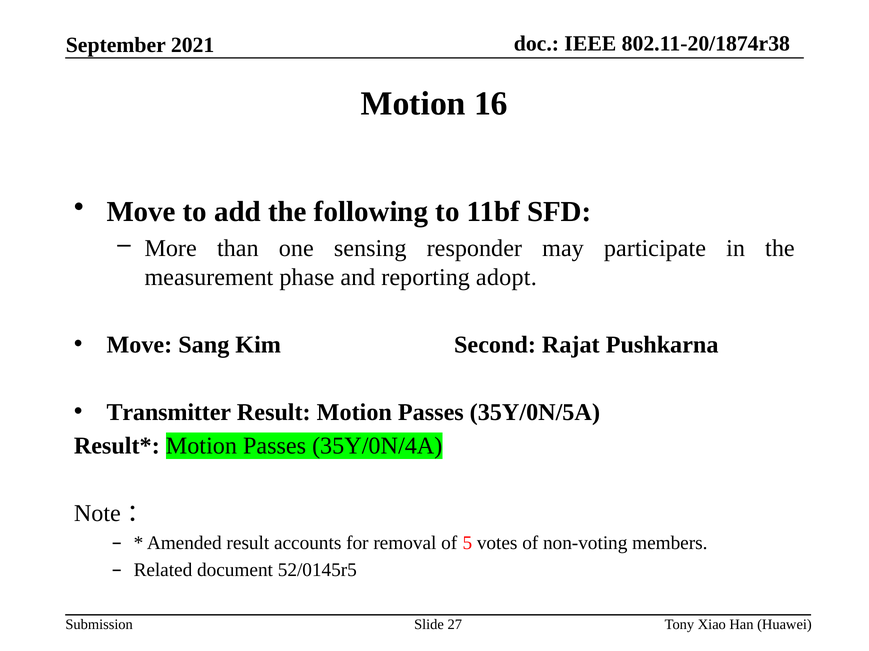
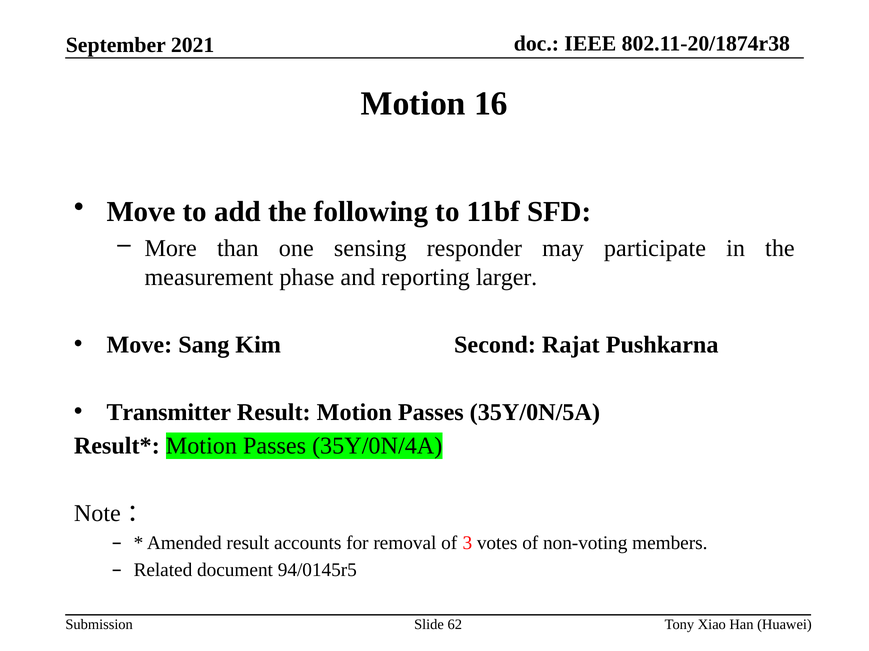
adopt: adopt -> larger (507, 277)
5: 5 -> 3 (467, 544)
52/0145r5: 52/0145r5 -> 94/0145r5 (317, 571)
27: 27 -> 62 (455, 625)
